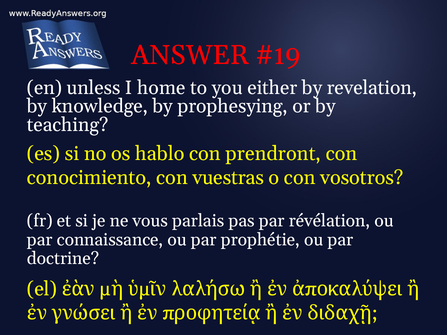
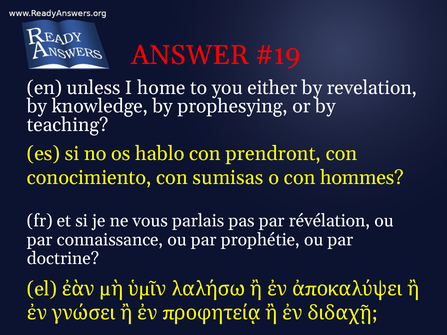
vuestras: vuestras -> sumisas (228, 178)
vosotros: vosotros -> hommes (362, 178)
